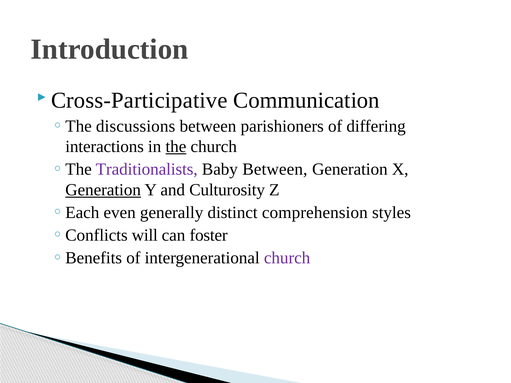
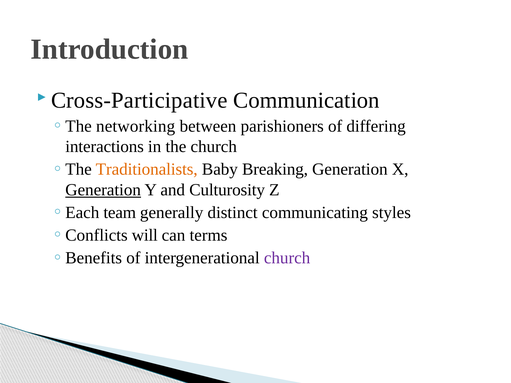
discussions: discussions -> networking (136, 126)
the underline: present -> none (176, 147)
Traditionalists colour: purple -> orange (147, 169)
Baby Between: Between -> Breaking (275, 169)
even: even -> team (120, 213)
comprehension: comprehension -> communicating (315, 213)
foster: foster -> terms (209, 235)
